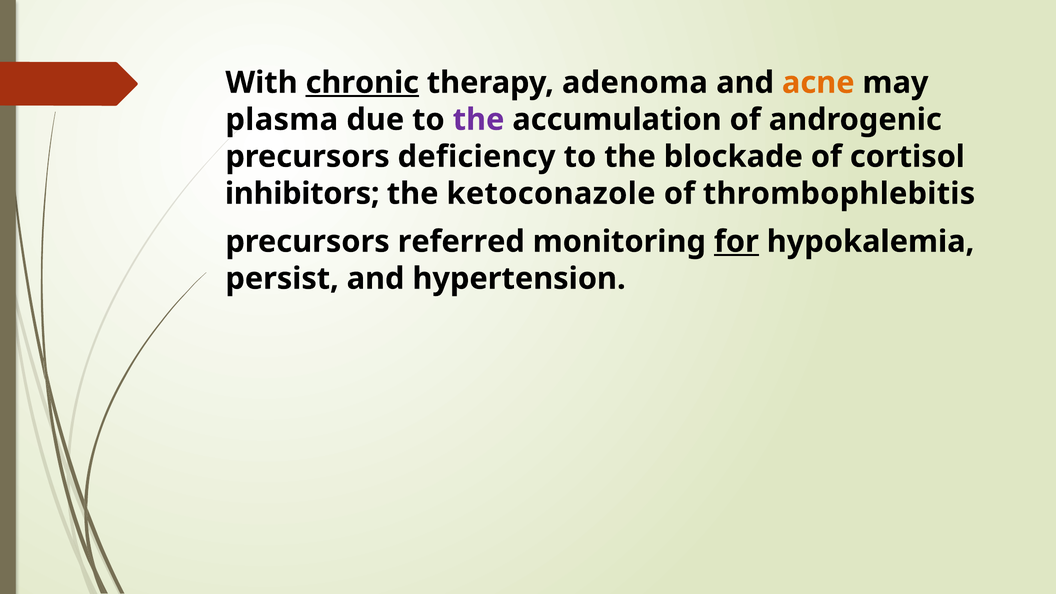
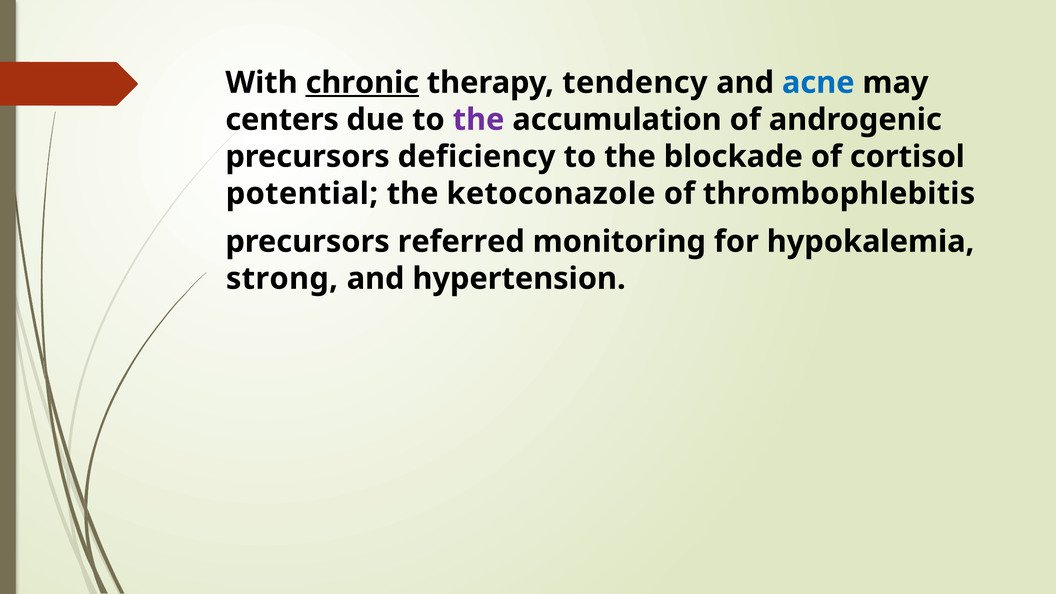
adenoma: adenoma -> tendency (635, 83)
acne colour: orange -> blue (818, 83)
plasma: plasma -> centers (282, 120)
inhibitors: inhibitors -> potential (302, 194)
for underline: present -> none (736, 242)
persist: persist -> strong (282, 279)
